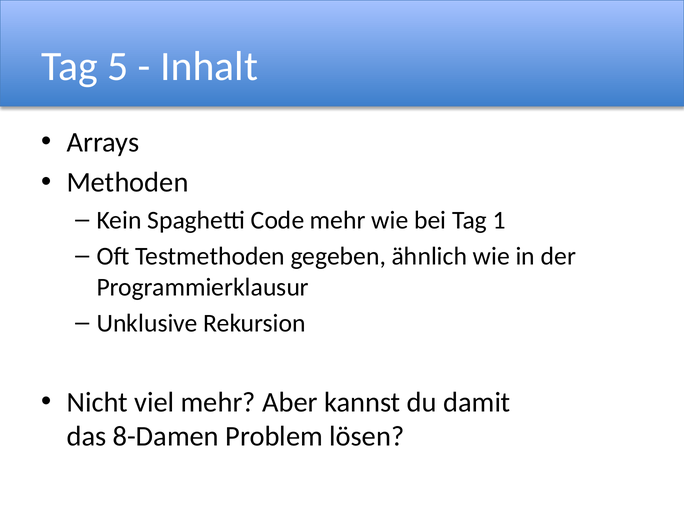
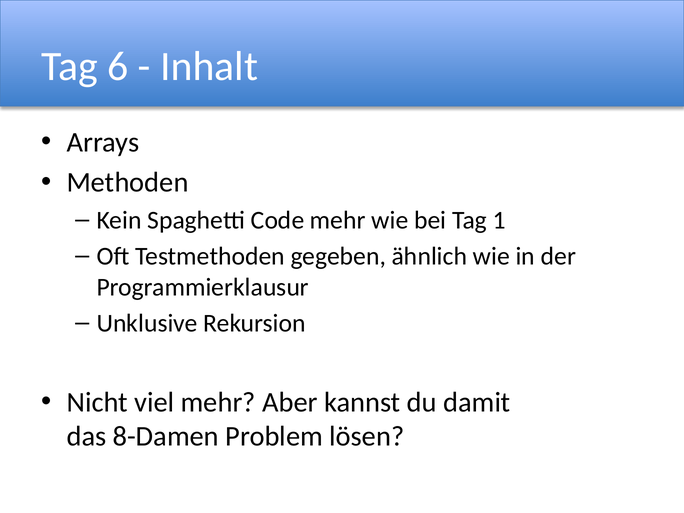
5: 5 -> 6 (118, 66)
